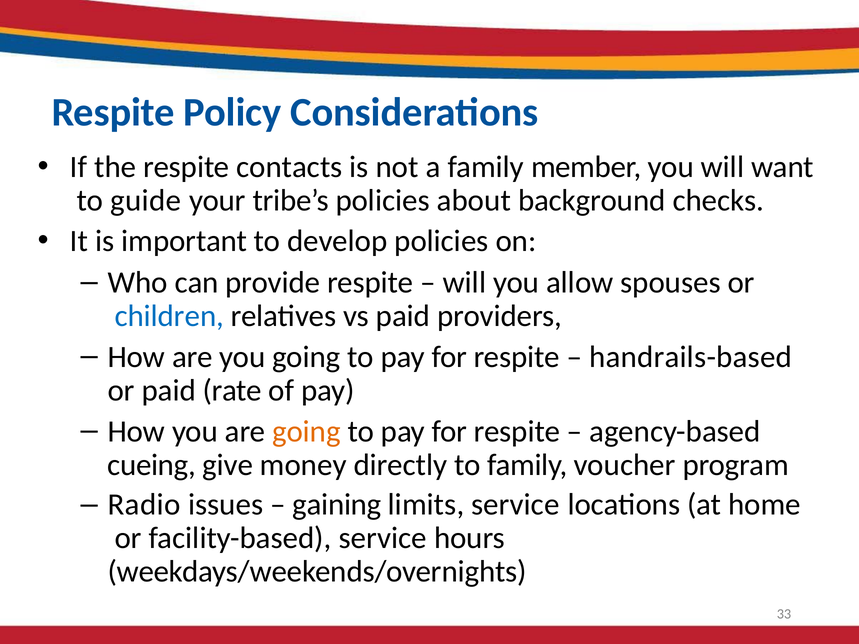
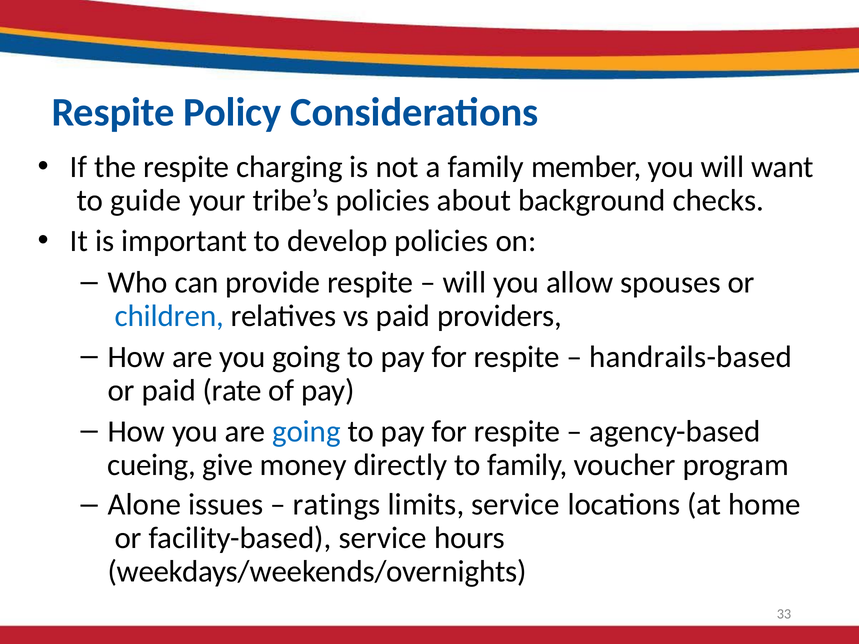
contacts: contacts -> charging (289, 167)
going colour: orange -> blue (306, 432)
Radio: Radio -> Alone (144, 505)
gaining: gaining -> ratings (337, 505)
